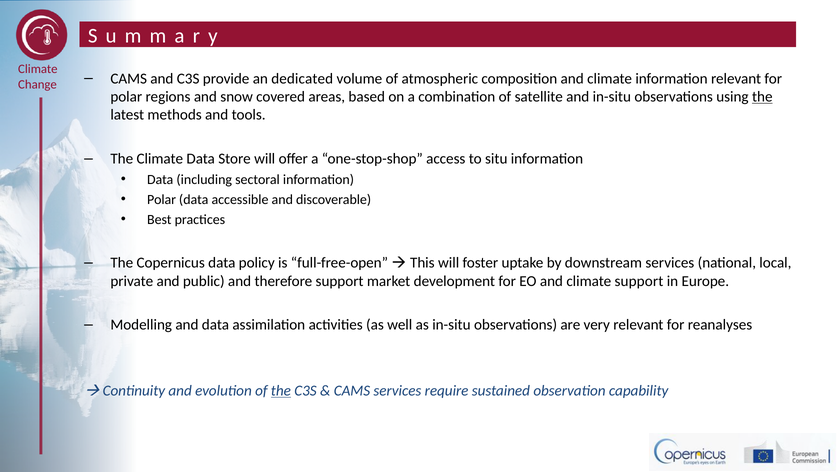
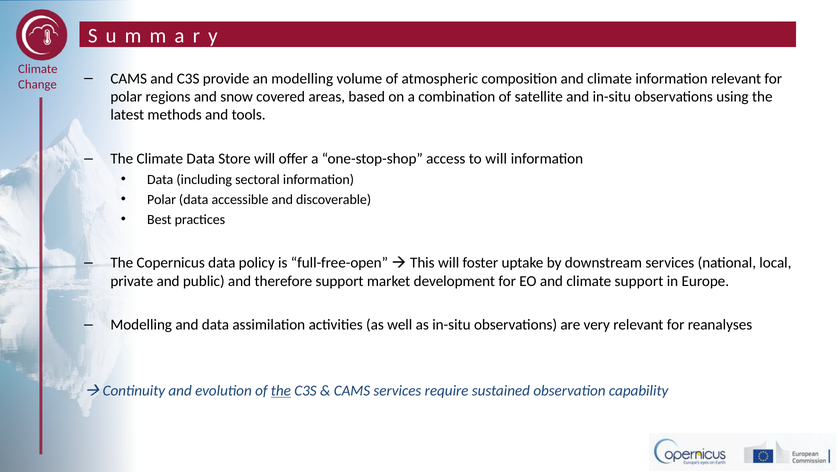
an dedicated: dedicated -> modelling (302, 78)
the underline: present -> none (762, 97)
to situ: situ -> will (496, 159)
